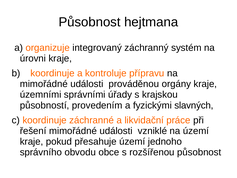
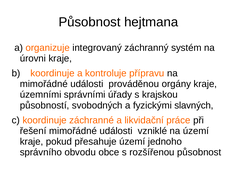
provedením: provedením -> svobodných (97, 105)
